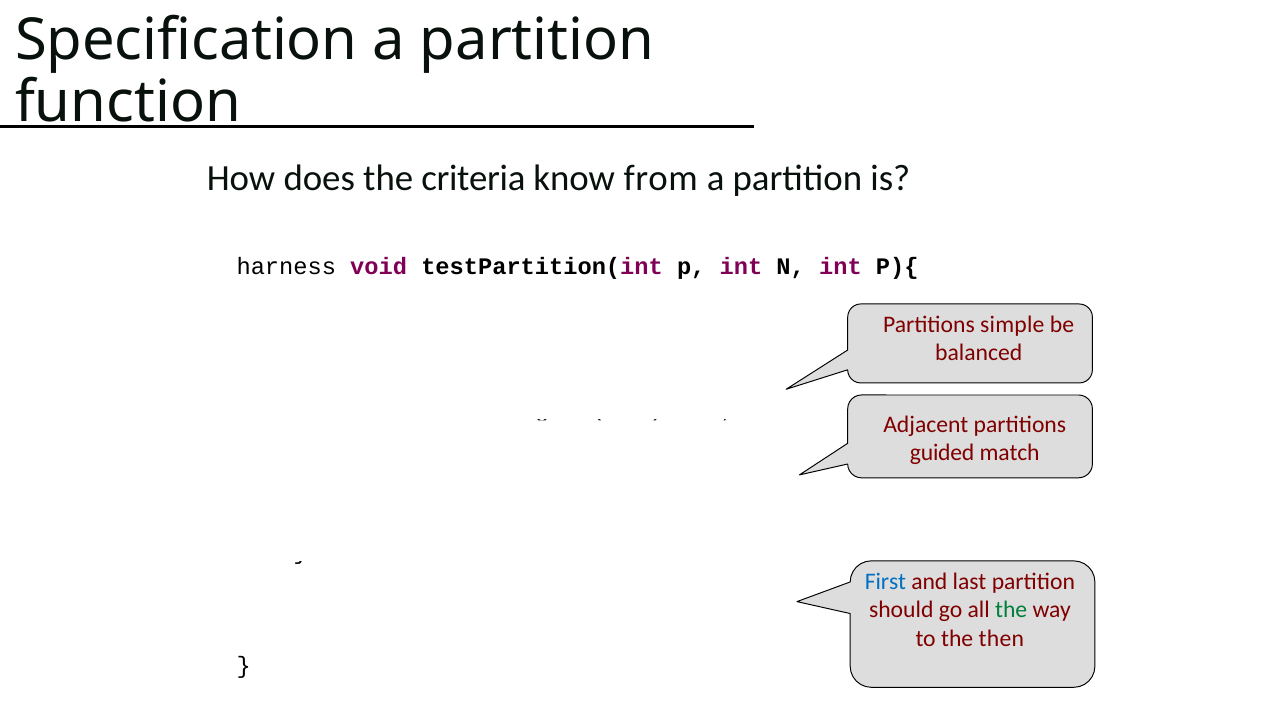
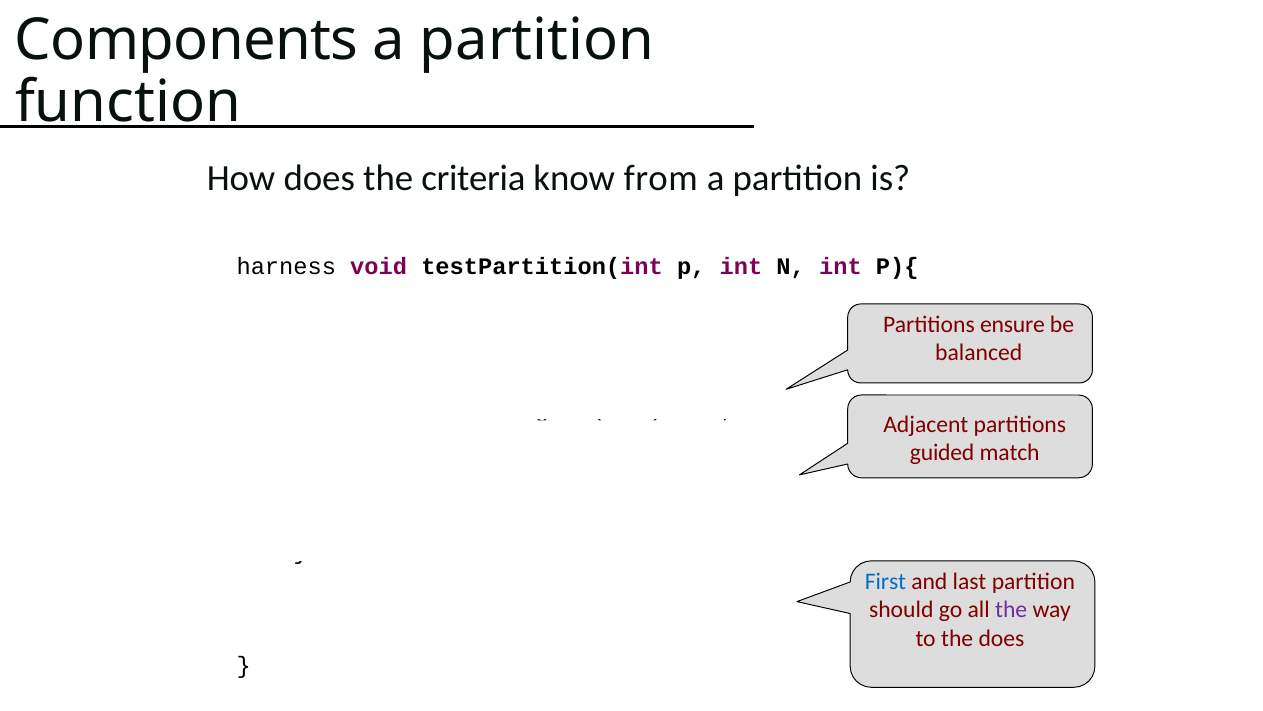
Specification: Specification -> Components (187, 40)
simple: simple -> ensure (1013, 324)
the colour: green -> purple (1011, 609)
the then: then -> does (1001, 638)
